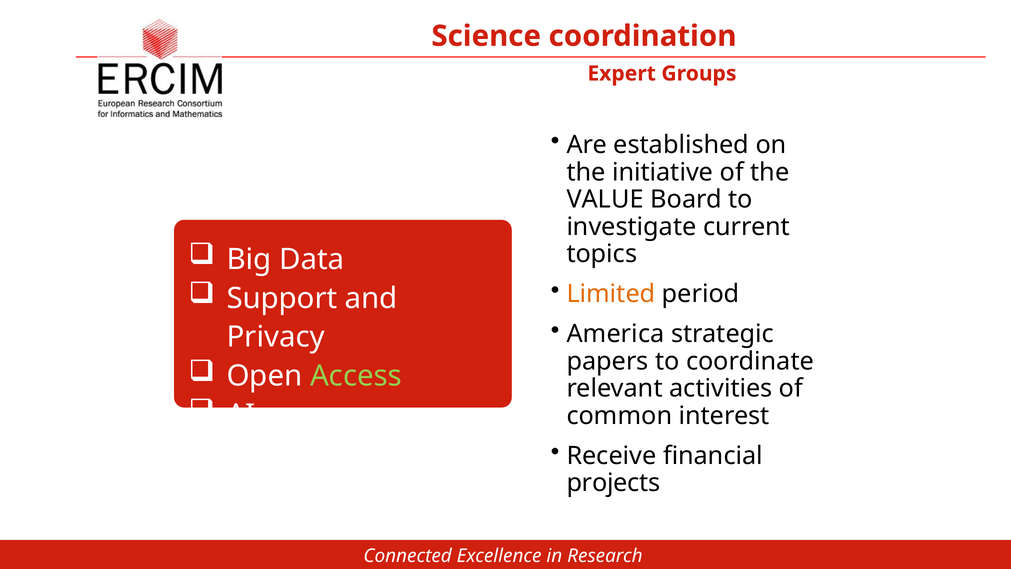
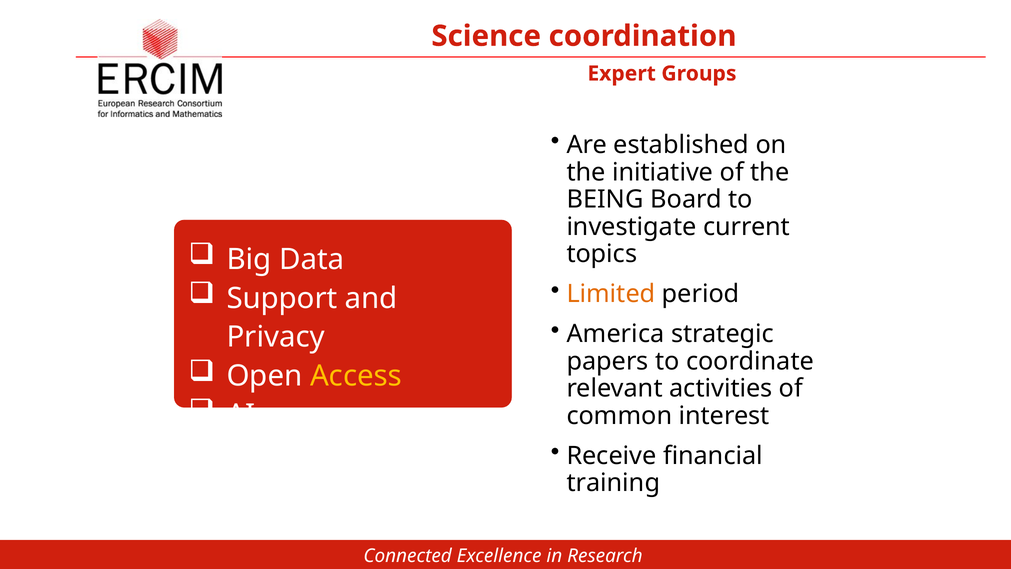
VALUE: VALUE -> BEING (605, 199)
Access colour: light green -> yellow (356, 376)
projects: projects -> training (613, 483)
